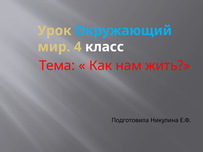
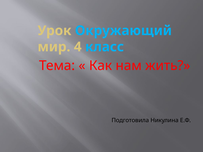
класс colour: white -> light blue (105, 47)
